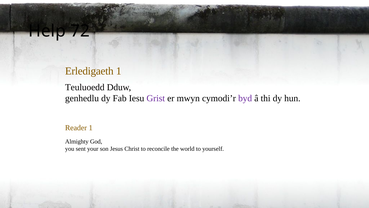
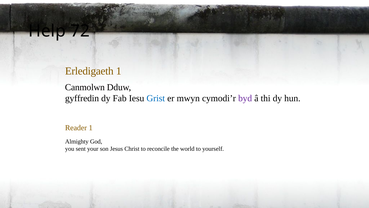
Teuluoedd: Teuluoedd -> Canmolwn (85, 87)
genhedlu: genhedlu -> gyffredin (82, 98)
Grist colour: purple -> blue (156, 98)
